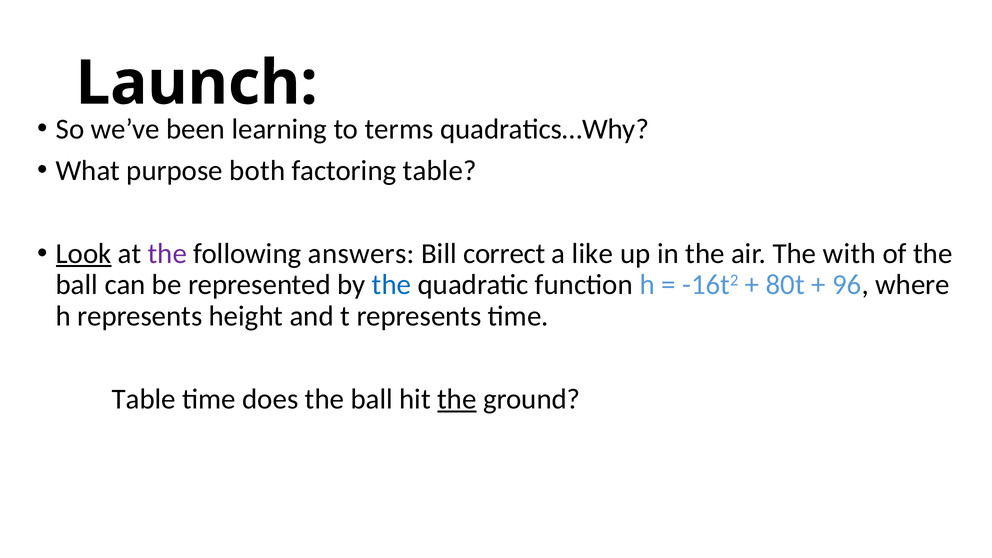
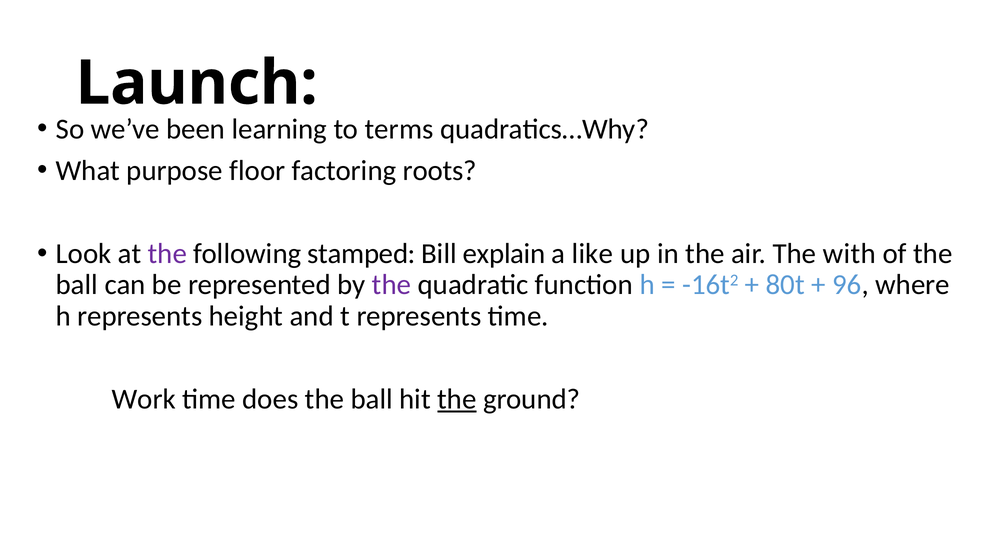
both: both -> floor (257, 171)
factoring table: table -> roots (440, 171)
Look underline: present -> none (84, 254)
answers: answers -> stamped (361, 254)
correct: correct -> explain (504, 254)
the colour: blue -> purple (392, 285)
Table: Table -> Work (144, 399)
